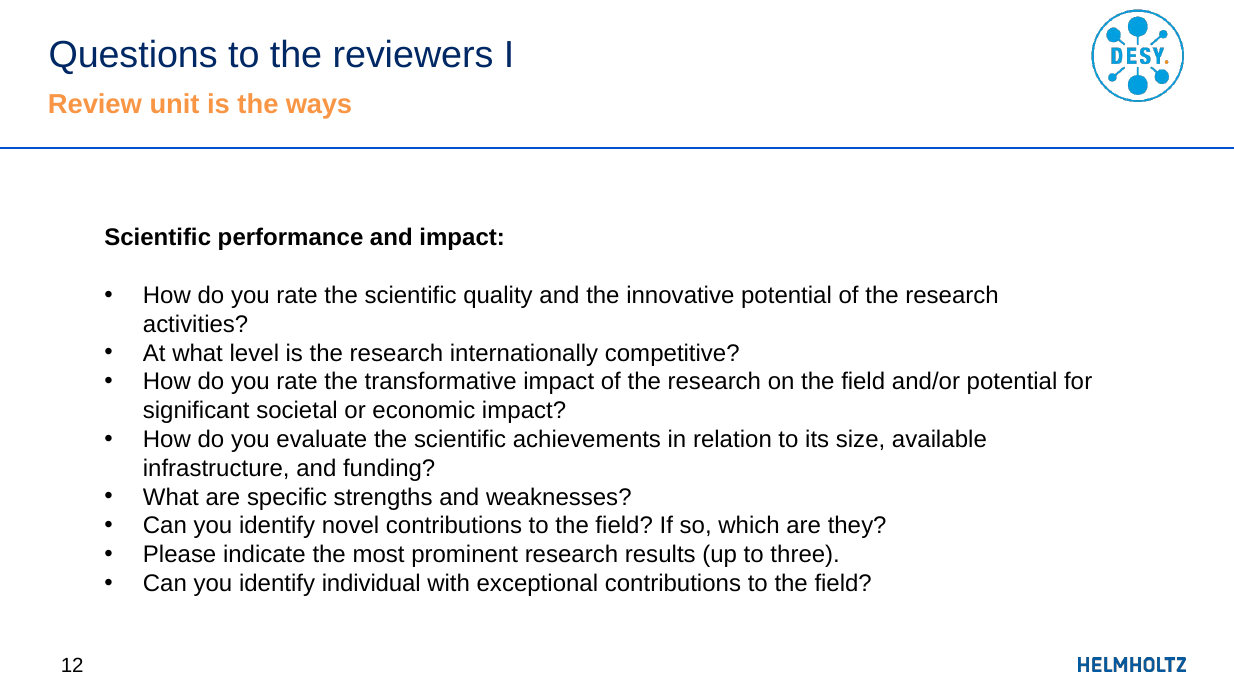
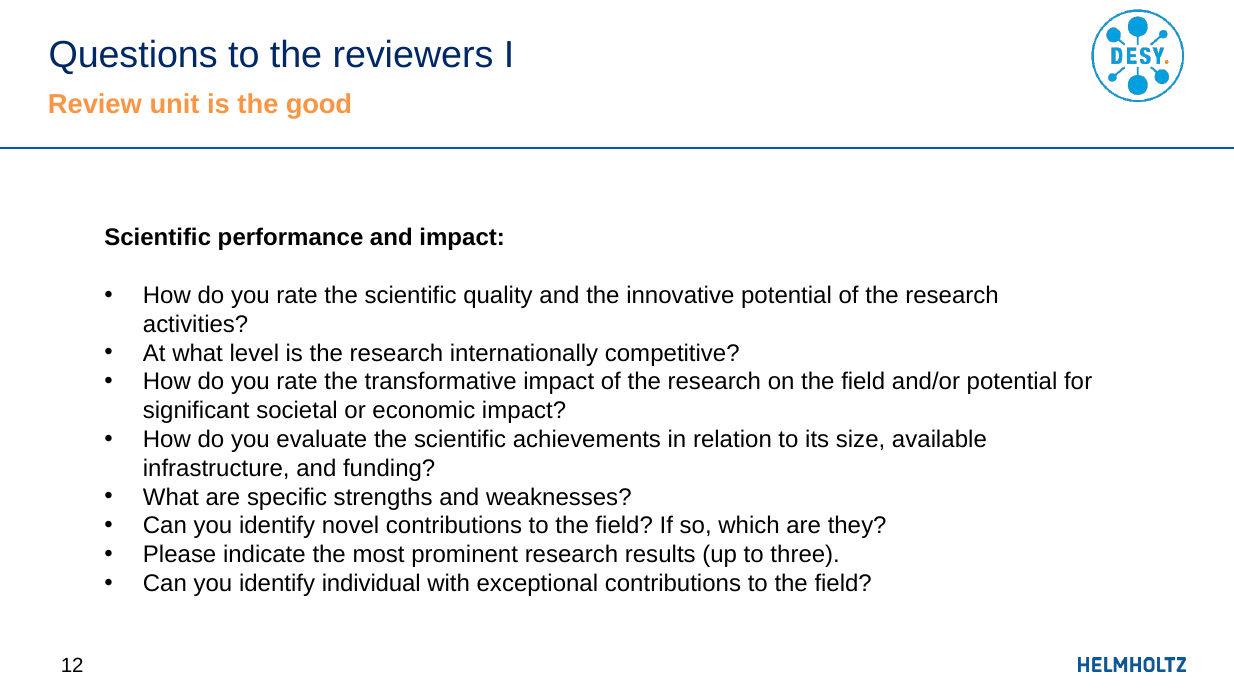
ways: ways -> good (319, 104)
